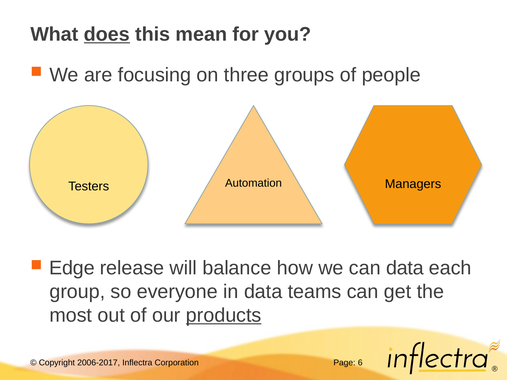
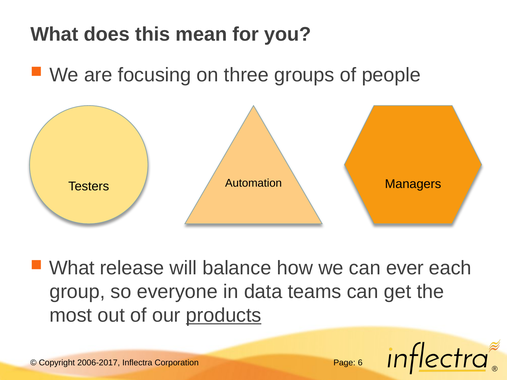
does underline: present -> none (107, 34)
Edge: Edge -> What (72, 268)
can data: data -> ever (405, 268)
